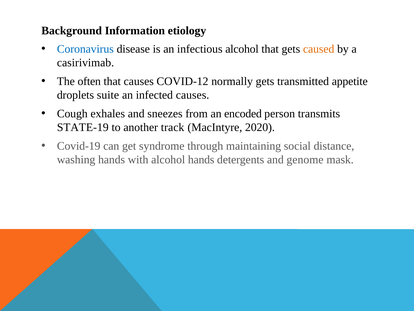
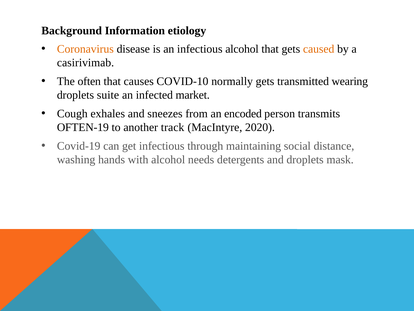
Coronavirus colour: blue -> orange (85, 49)
COVID-12: COVID-12 -> COVID-10 (182, 81)
appetite: appetite -> wearing (350, 81)
infected causes: causes -> market (193, 95)
STATE-19: STATE-19 -> OFTEN-19 (83, 127)
get syndrome: syndrome -> infectious (162, 146)
alcohol hands: hands -> needs (201, 159)
and genome: genome -> droplets (305, 159)
